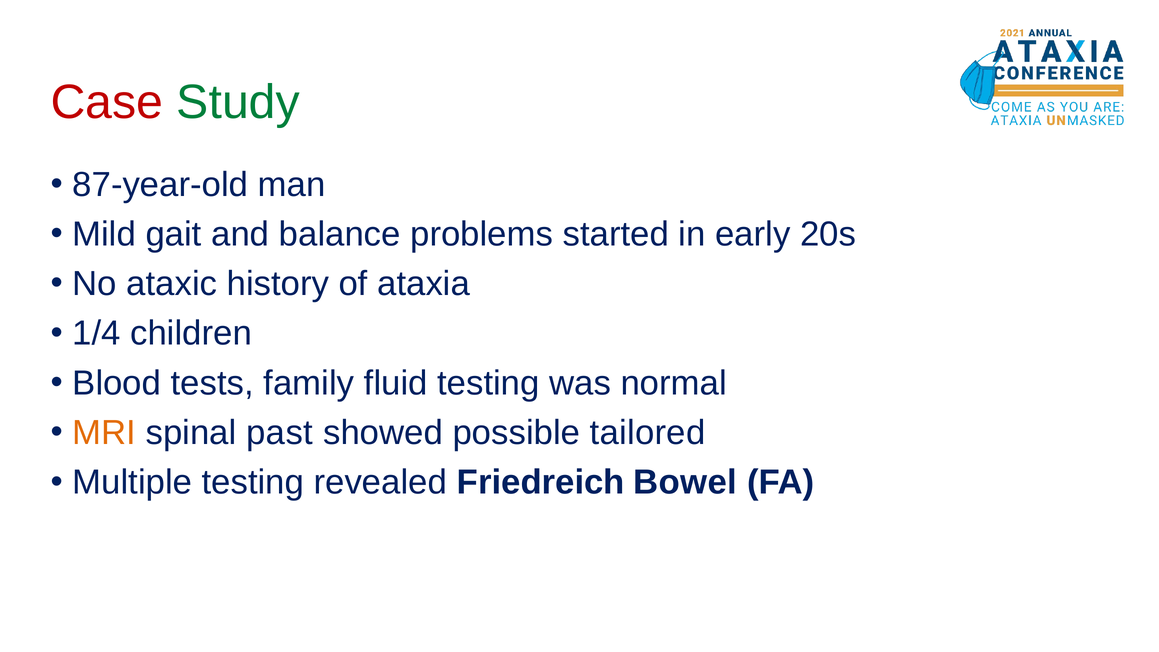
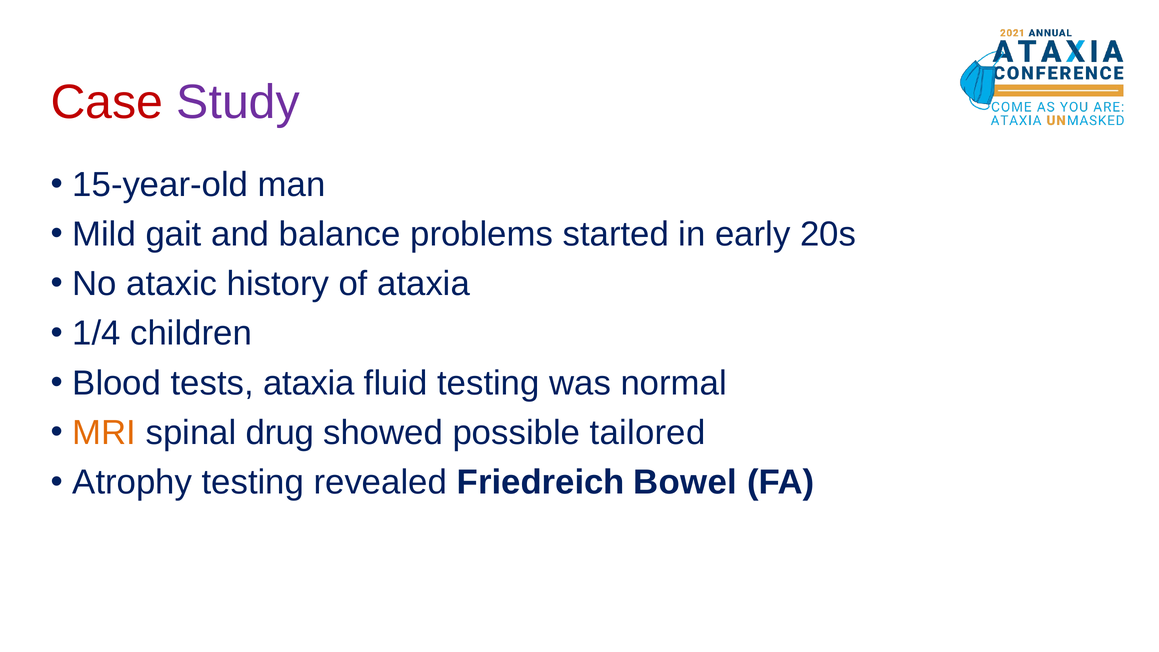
Study colour: green -> purple (238, 102)
87-year-old: 87-year-old -> 15-year-old (160, 185)
tests family: family -> ataxia (309, 383)
past: past -> drug (280, 433)
Multiple: Multiple -> Atrophy (132, 482)
